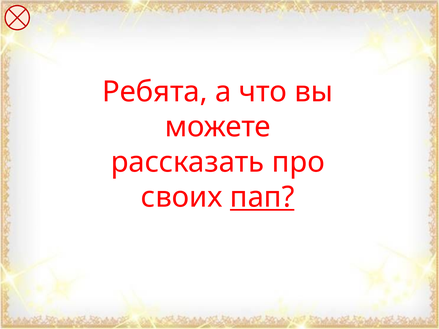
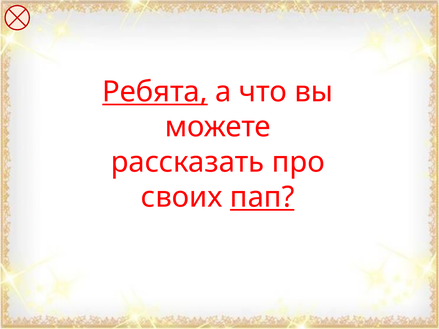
Ребята underline: none -> present (155, 92)
